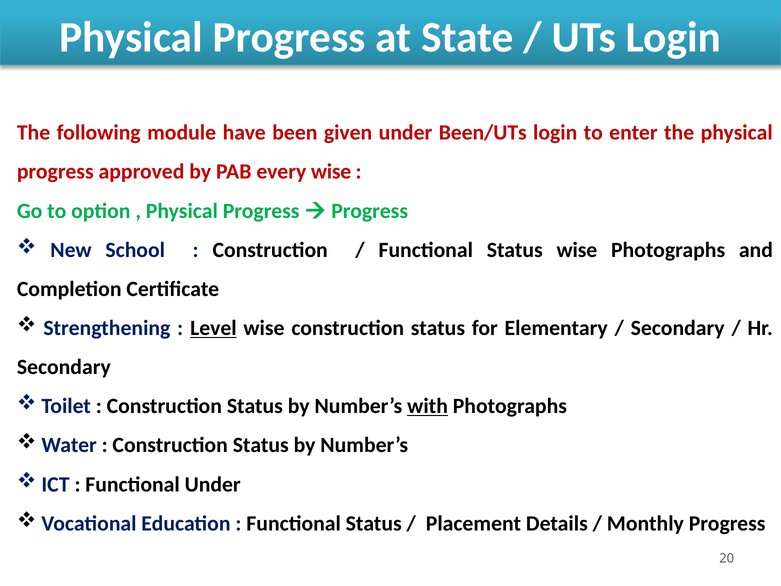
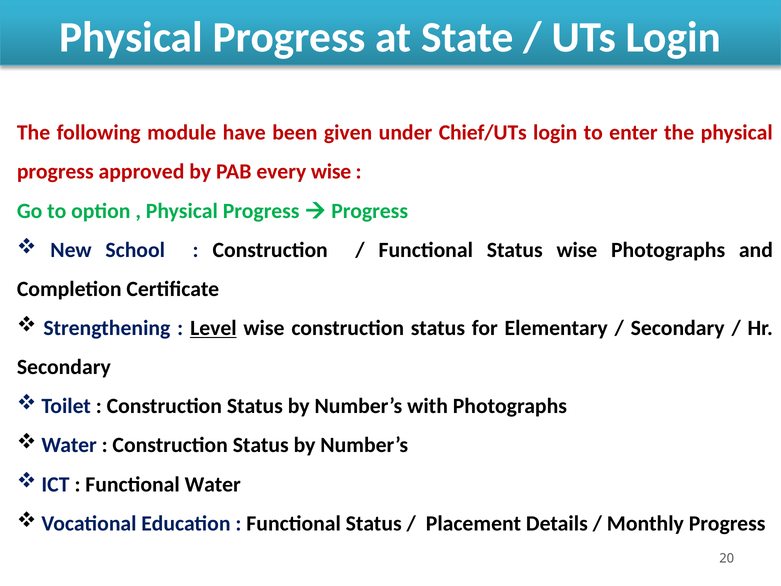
Been/UTs: Been/UTs -> Chief/UTs (483, 133)
with underline: present -> none (428, 406)
Functional Under: Under -> Water (213, 484)
